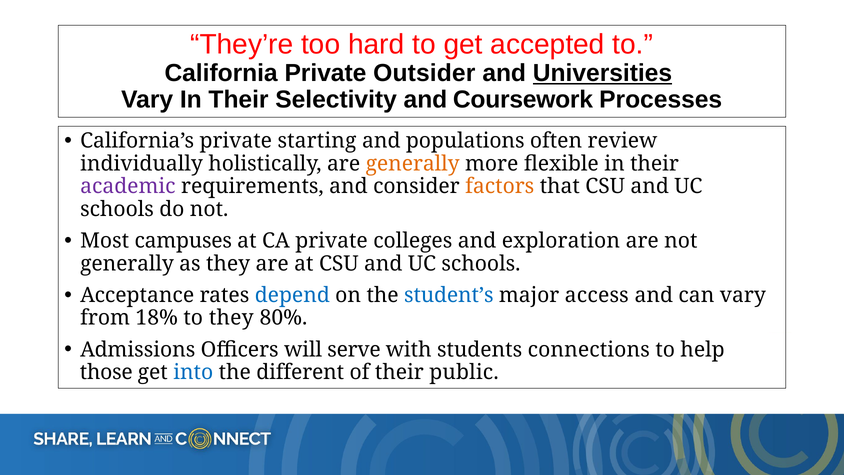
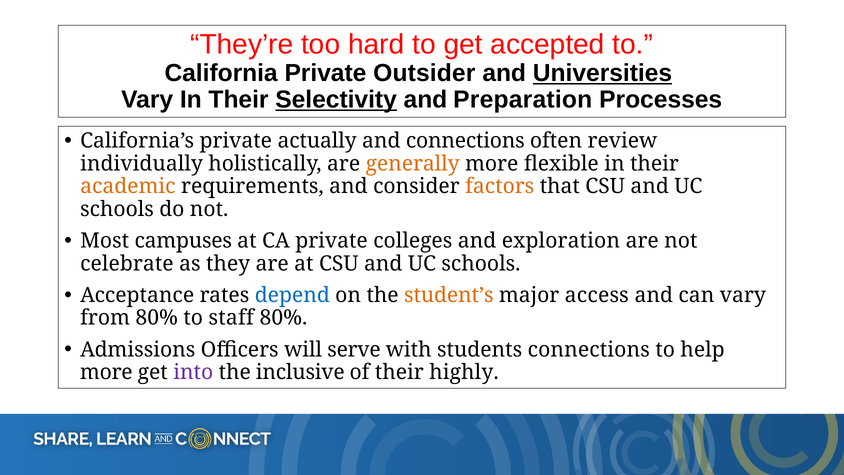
Selectivity underline: none -> present (336, 99)
Coursework: Coursework -> Preparation (523, 99)
starting: starting -> actually (317, 141)
and populations: populations -> connections (465, 141)
academic colour: purple -> orange (128, 186)
generally: generally -> celebrate (127, 264)
student’s colour: blue -> orange (449, 295)
from 18%: 18% -> 80% (157, 318)
to they: they -> staff (231, 318)
those: those -> more (106, 372)
into colour: blue -> purple (193, 372)
different: different -> inclusive (300, 372)
public: public -> highly (464, 372)
